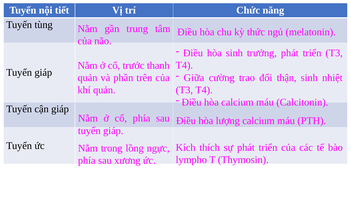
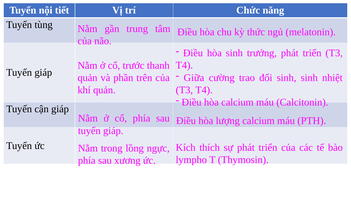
đổi thận: thận -> sinh (287, 78)
